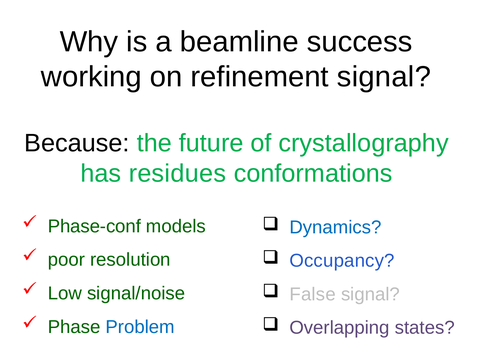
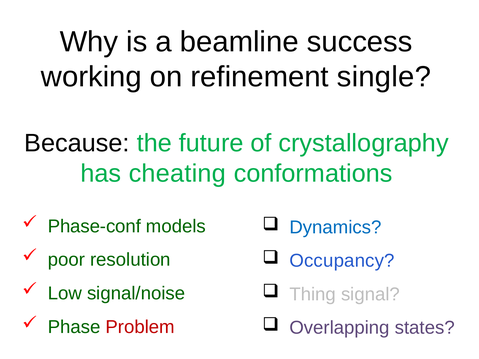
refinement signal: signal -> single (384, 77)
residues: residues -> cheating (177, 174)
False: False -> Thing (313, 294)
Problem colour: blue -> red (140, 327)
